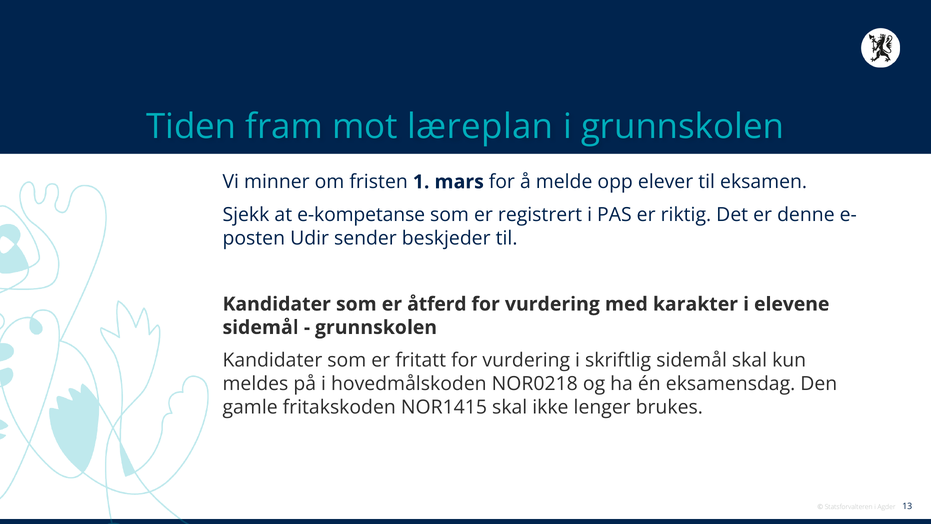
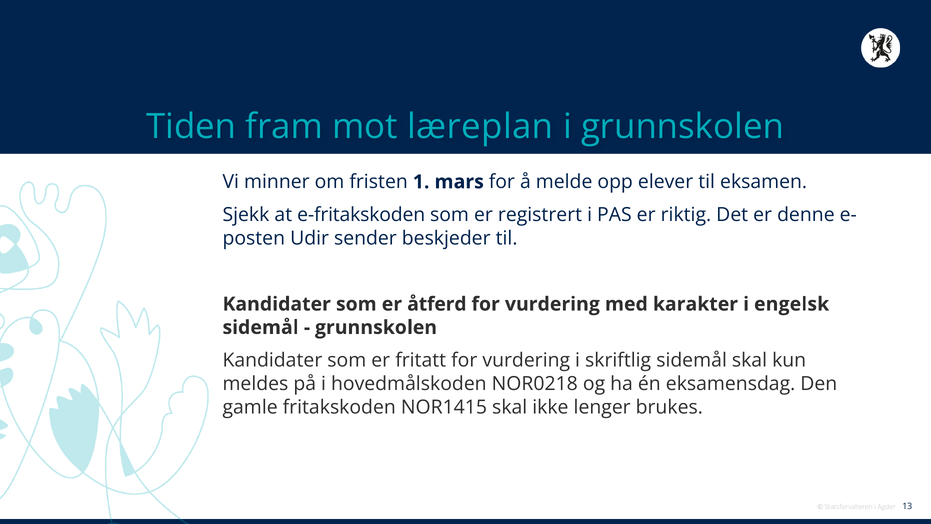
e-kompetanse: e-kompetanse -> e-fritakskoden (361, 215)
elevene: elevene -> engelsk (792, 304)
